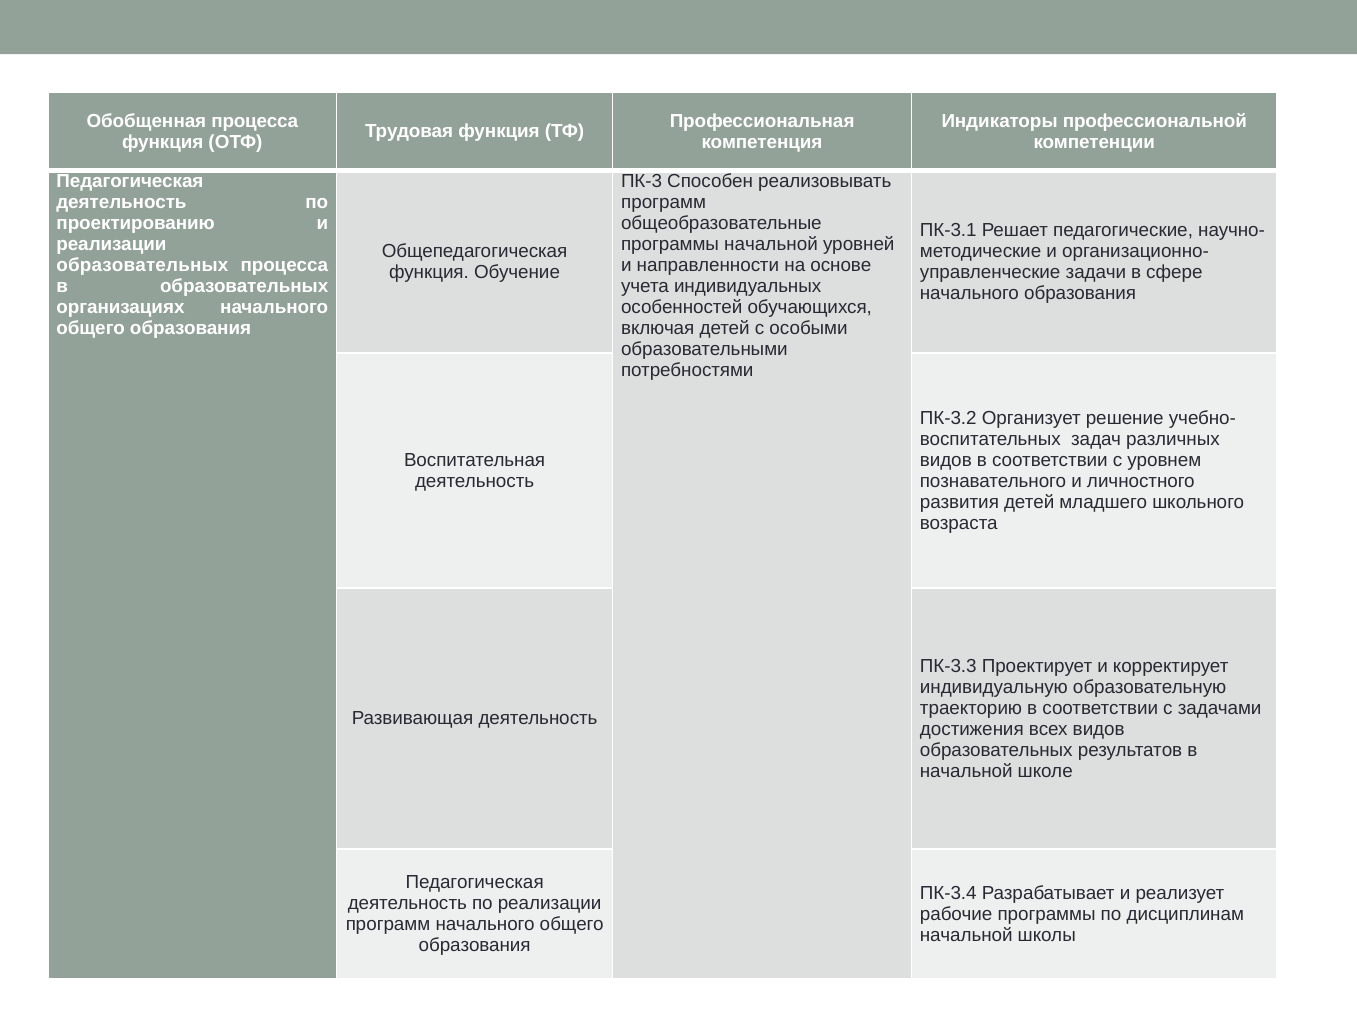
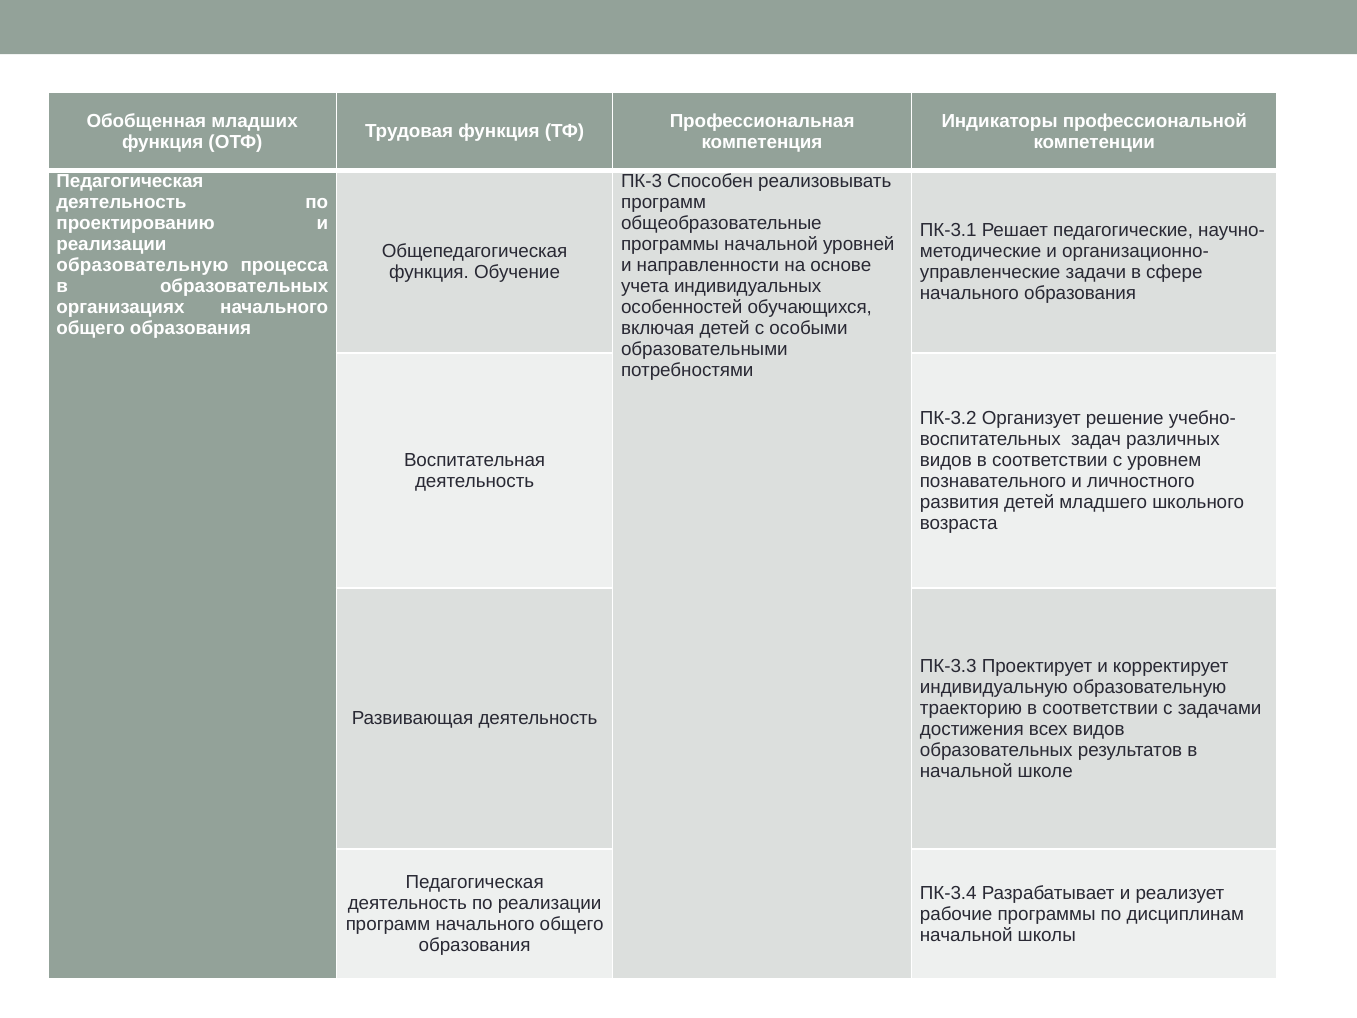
Обобщенная процесса: процесса -> младших (255, 121)
образовательных: образовательных -> образовательную (142, 265)
